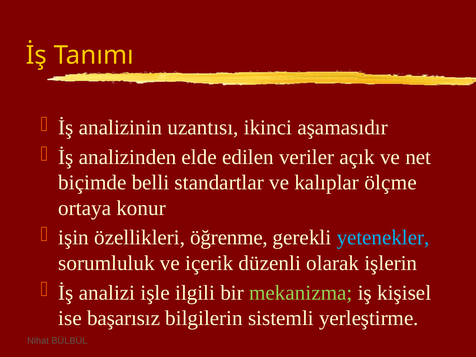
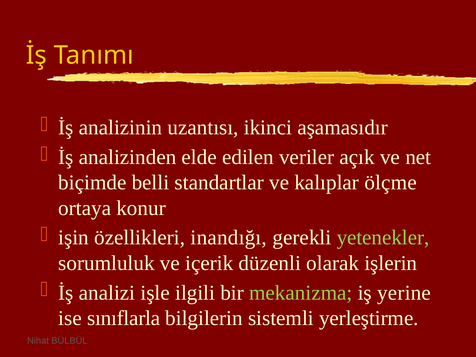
öğrenme: öğrenme -> inandığı (229, 238)
yetenekler colour: light blue -> light green (383, 238)
kişisel: kişisel -> yerine (404, 293)
başarısız: başarısız -> sınıflarla (124, 318)
